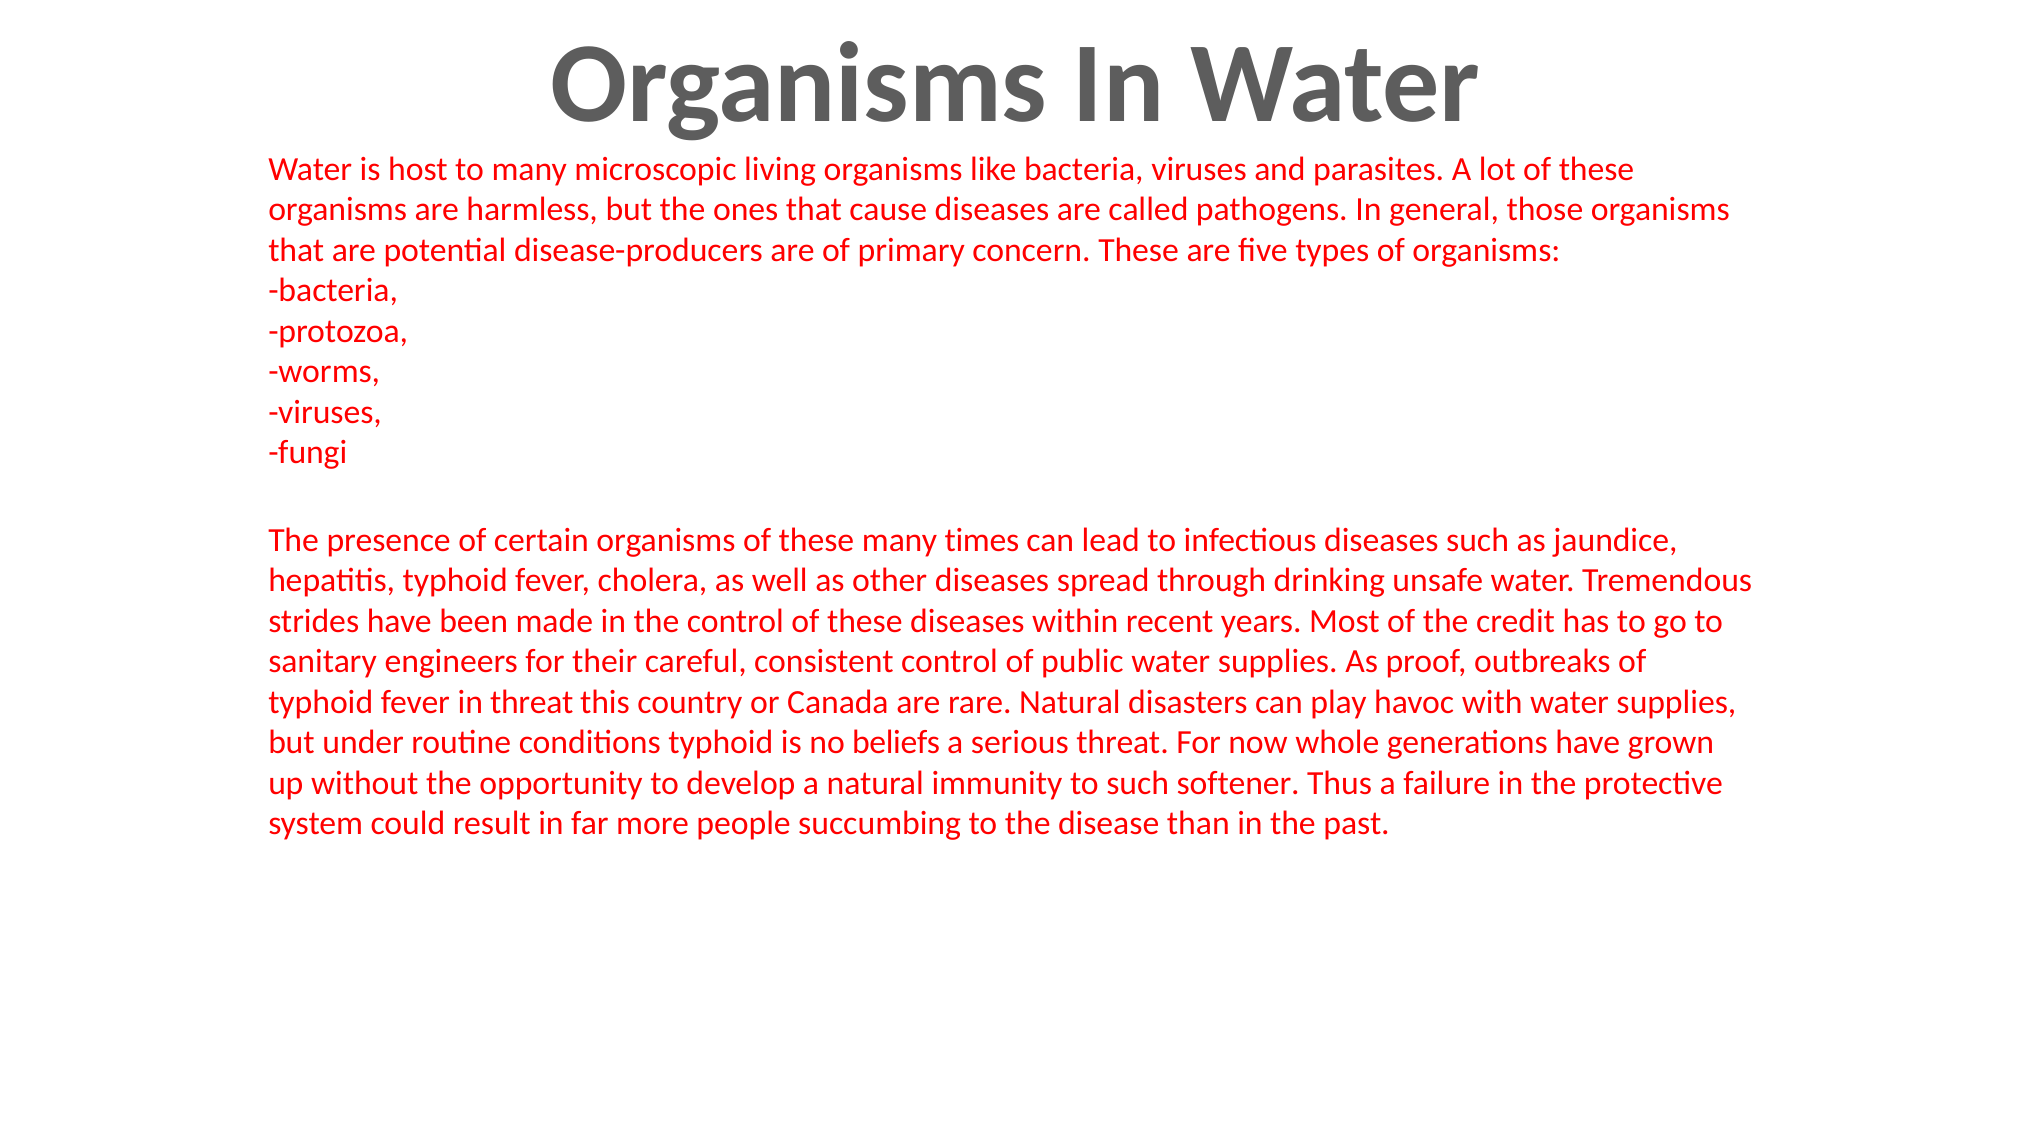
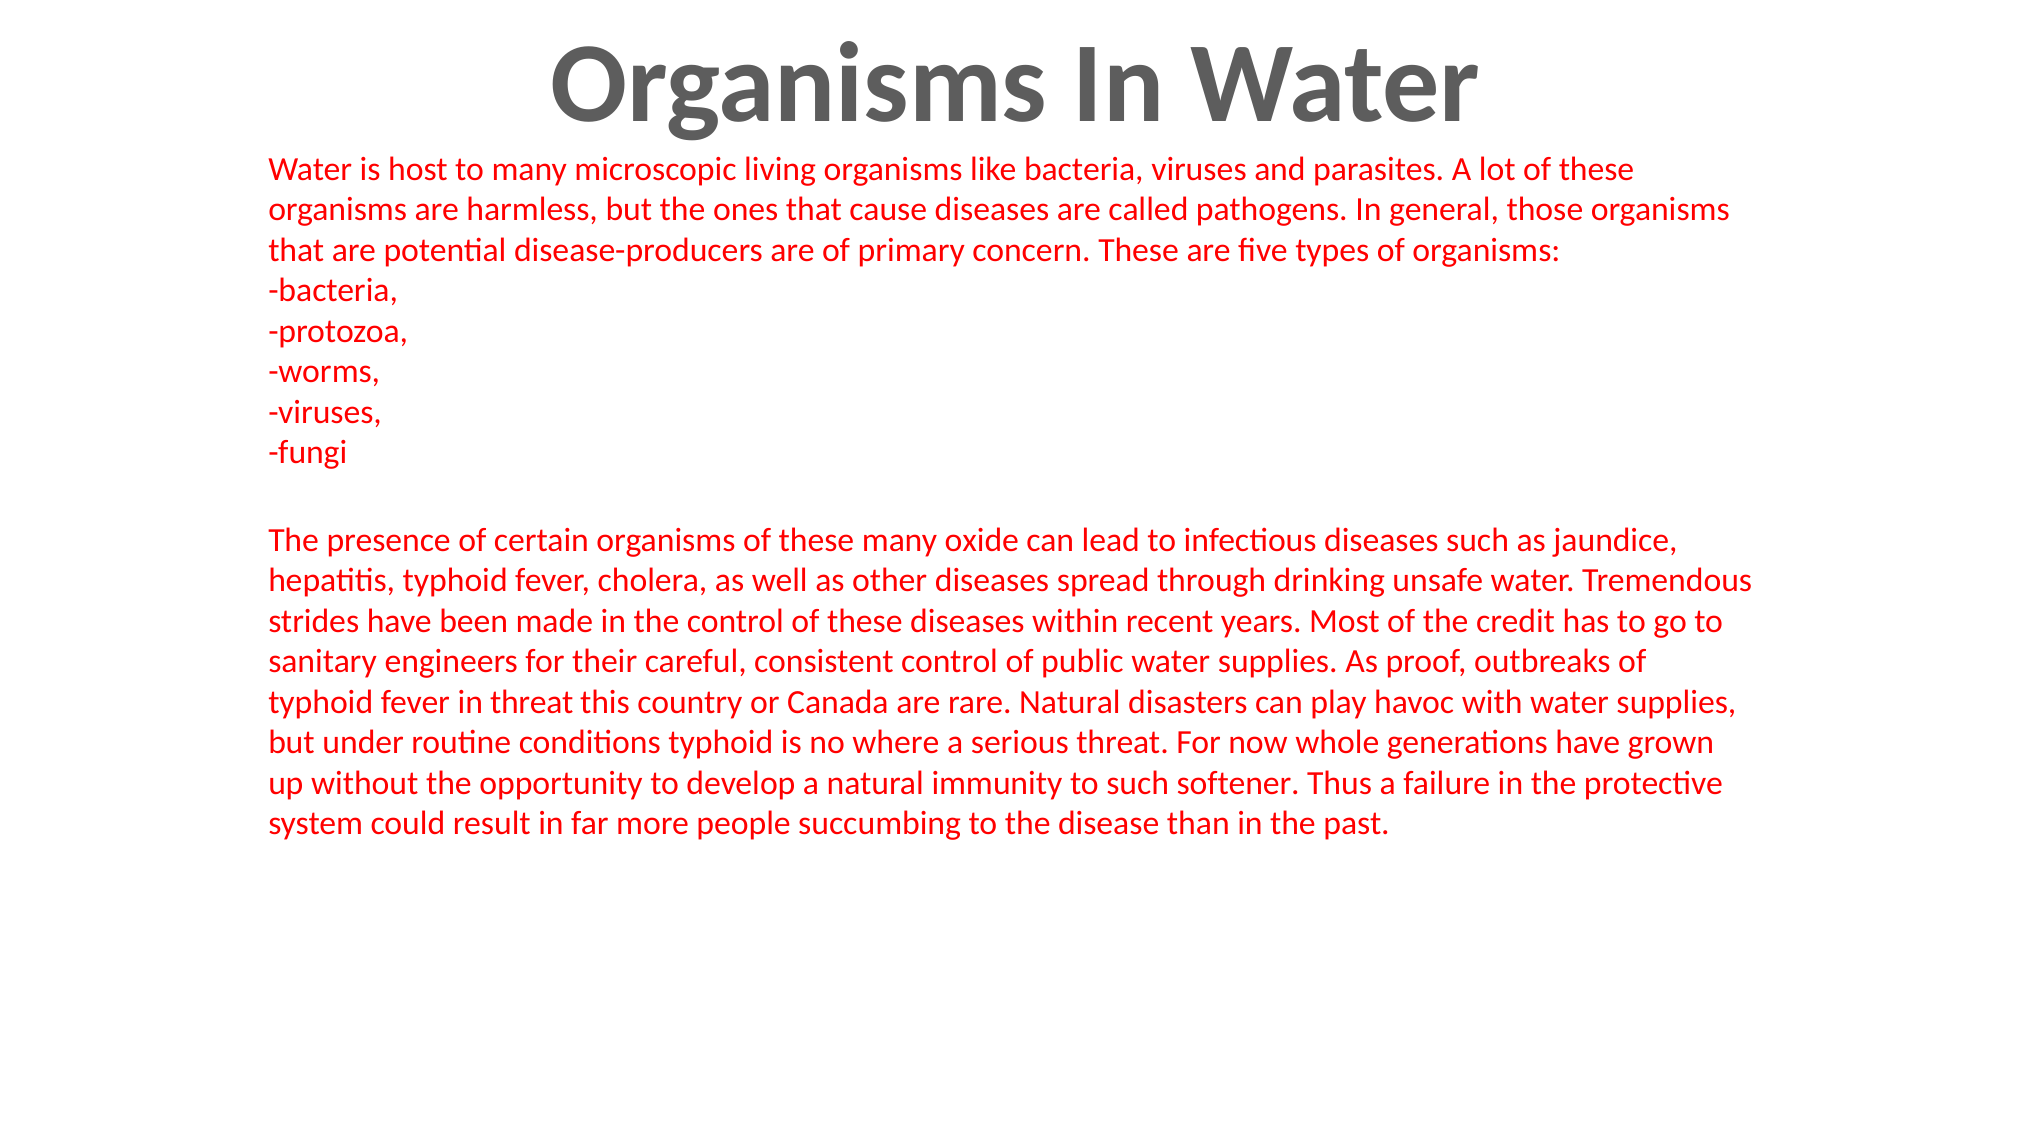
times: times -> oxide (982, 540)
beliefs: beliefs -> where (896, 743)
